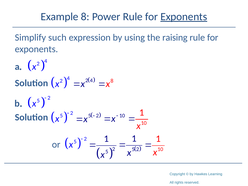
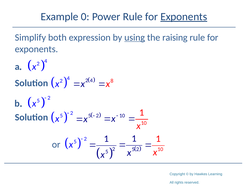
Example 8: 8 -> 0 (85, 17)
such: such -> both (57, 37)
using underline: none -> present (135, 37)
